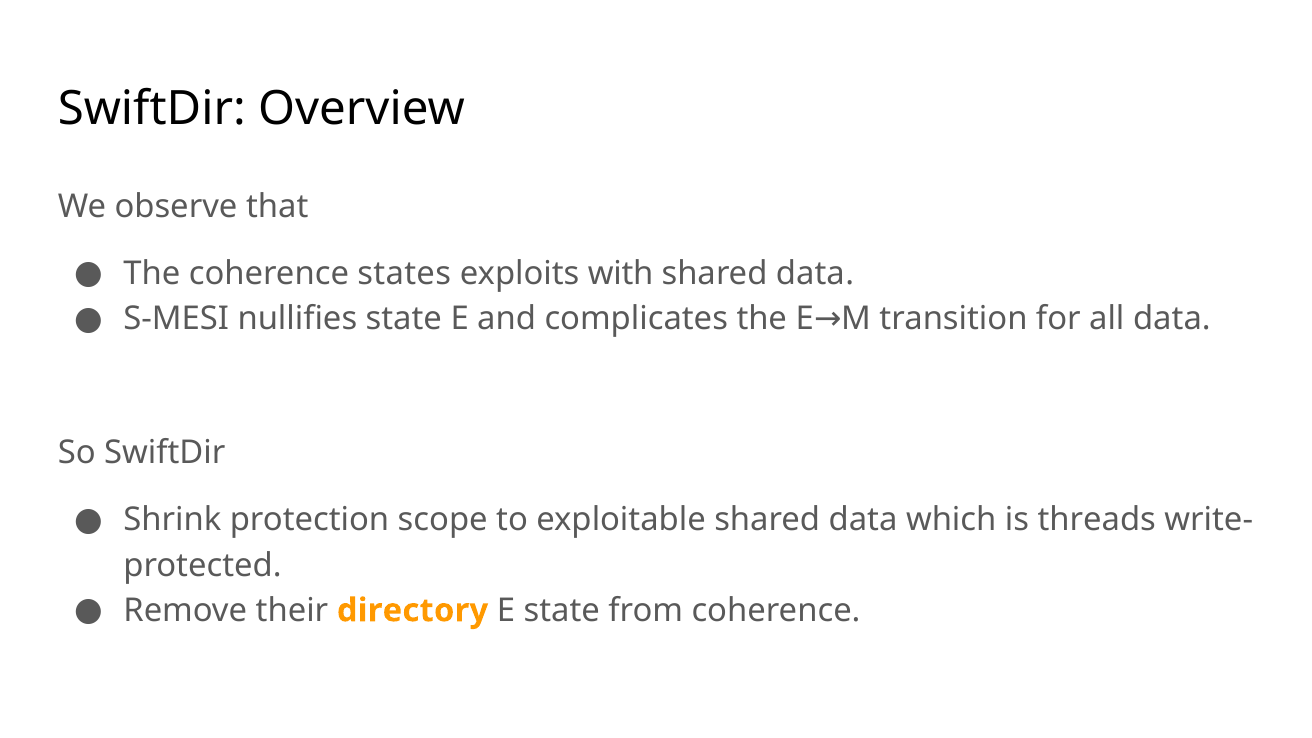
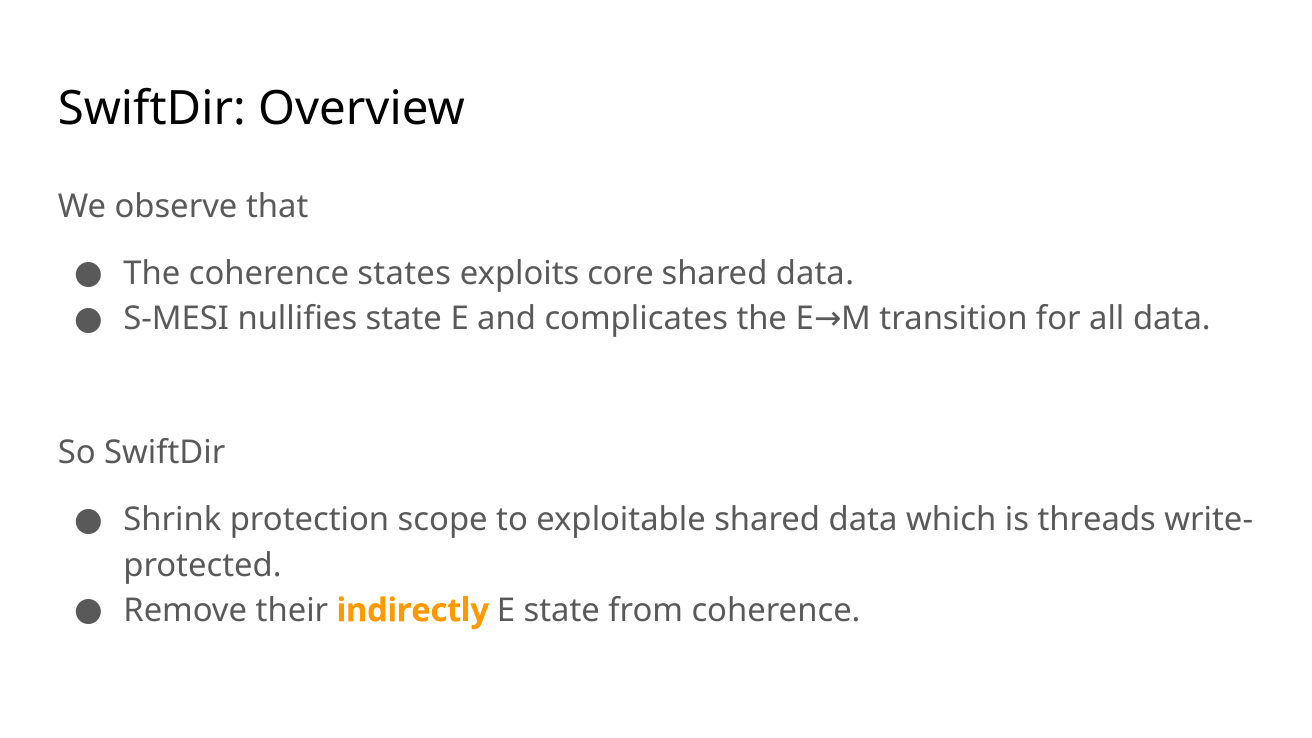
with: with -> core (621, 273)
directory: directory -> indirectly (413, 610)
